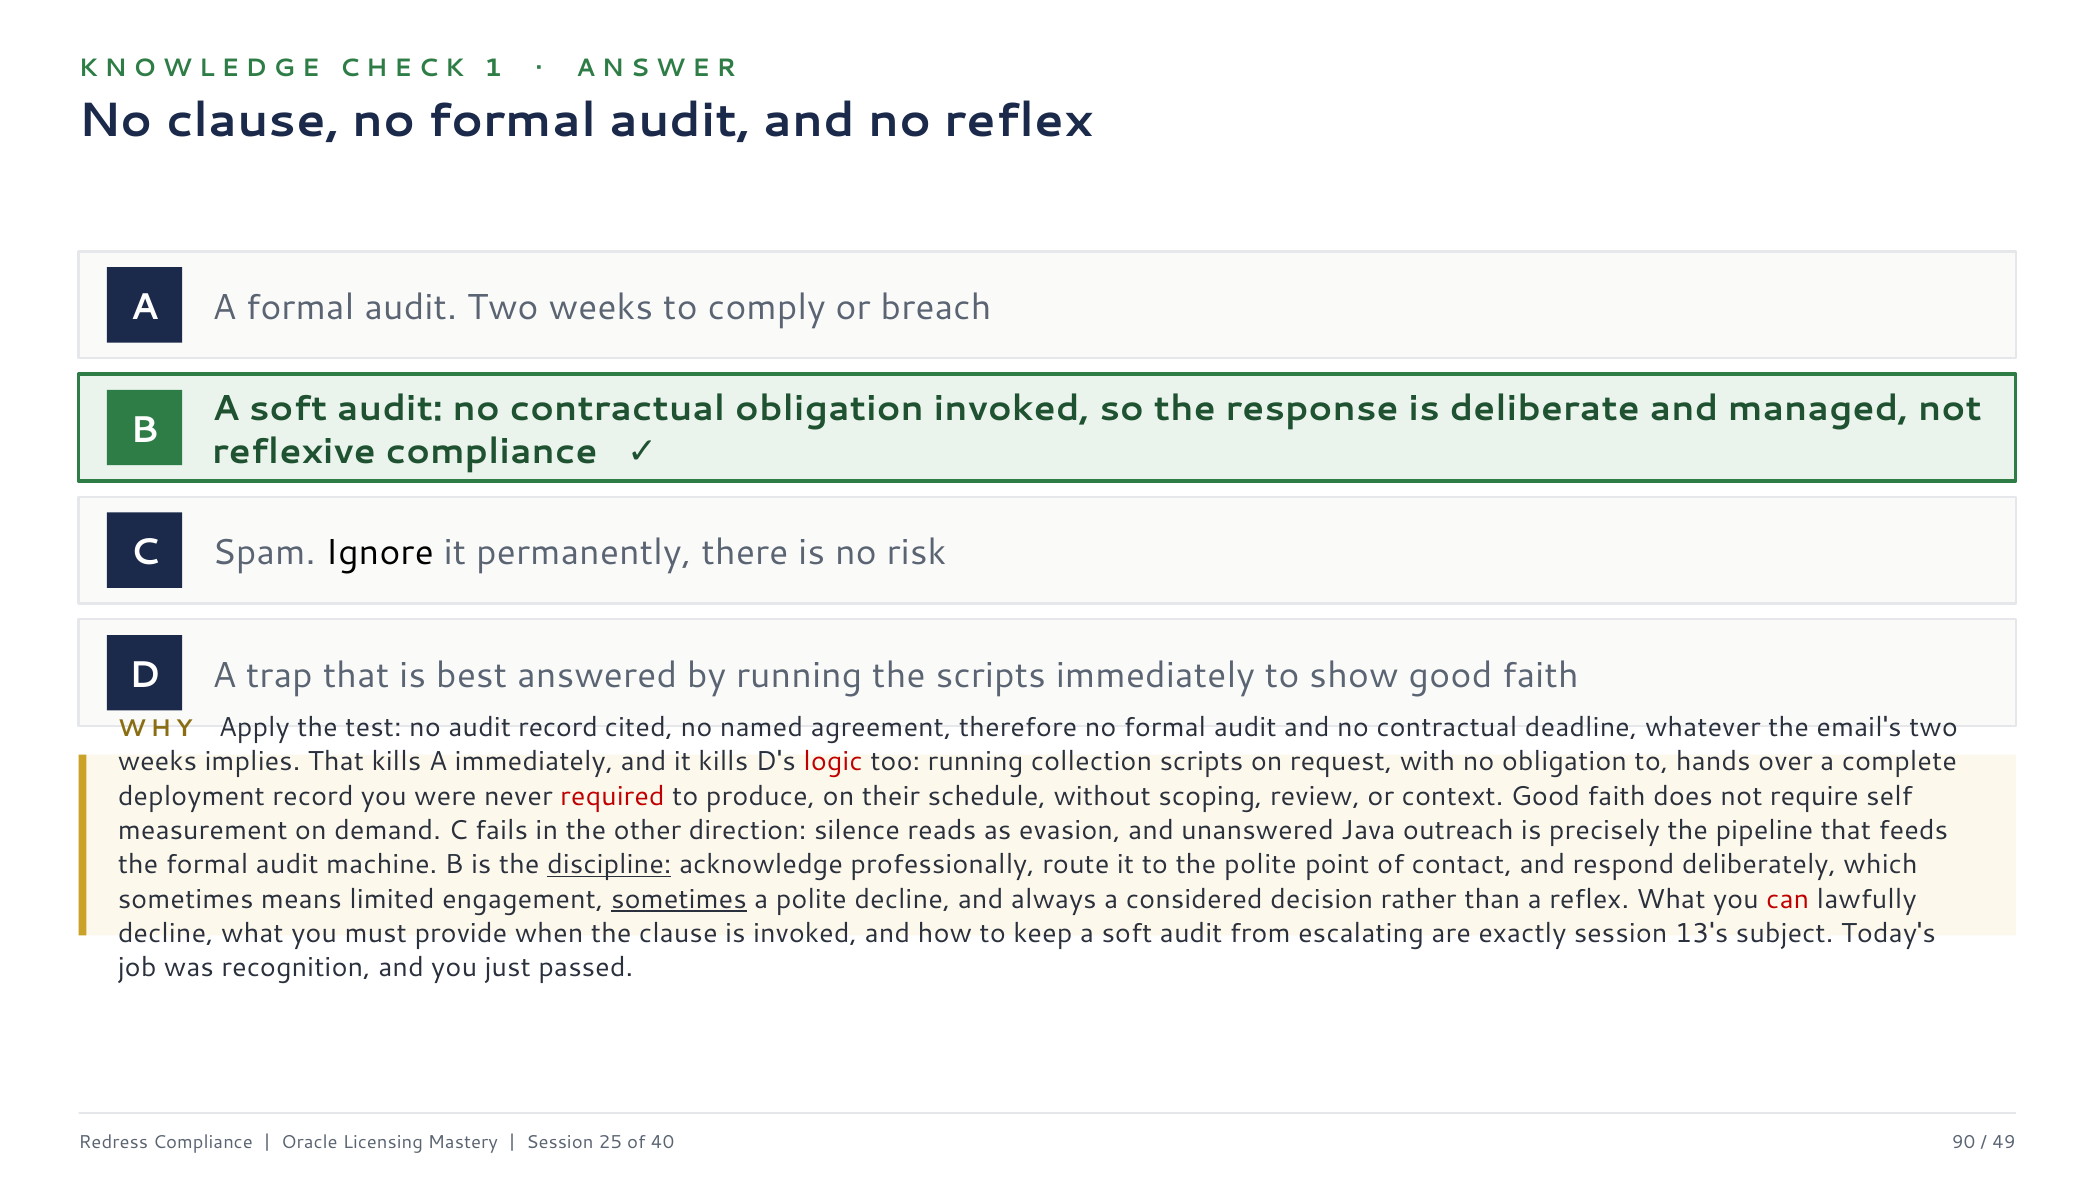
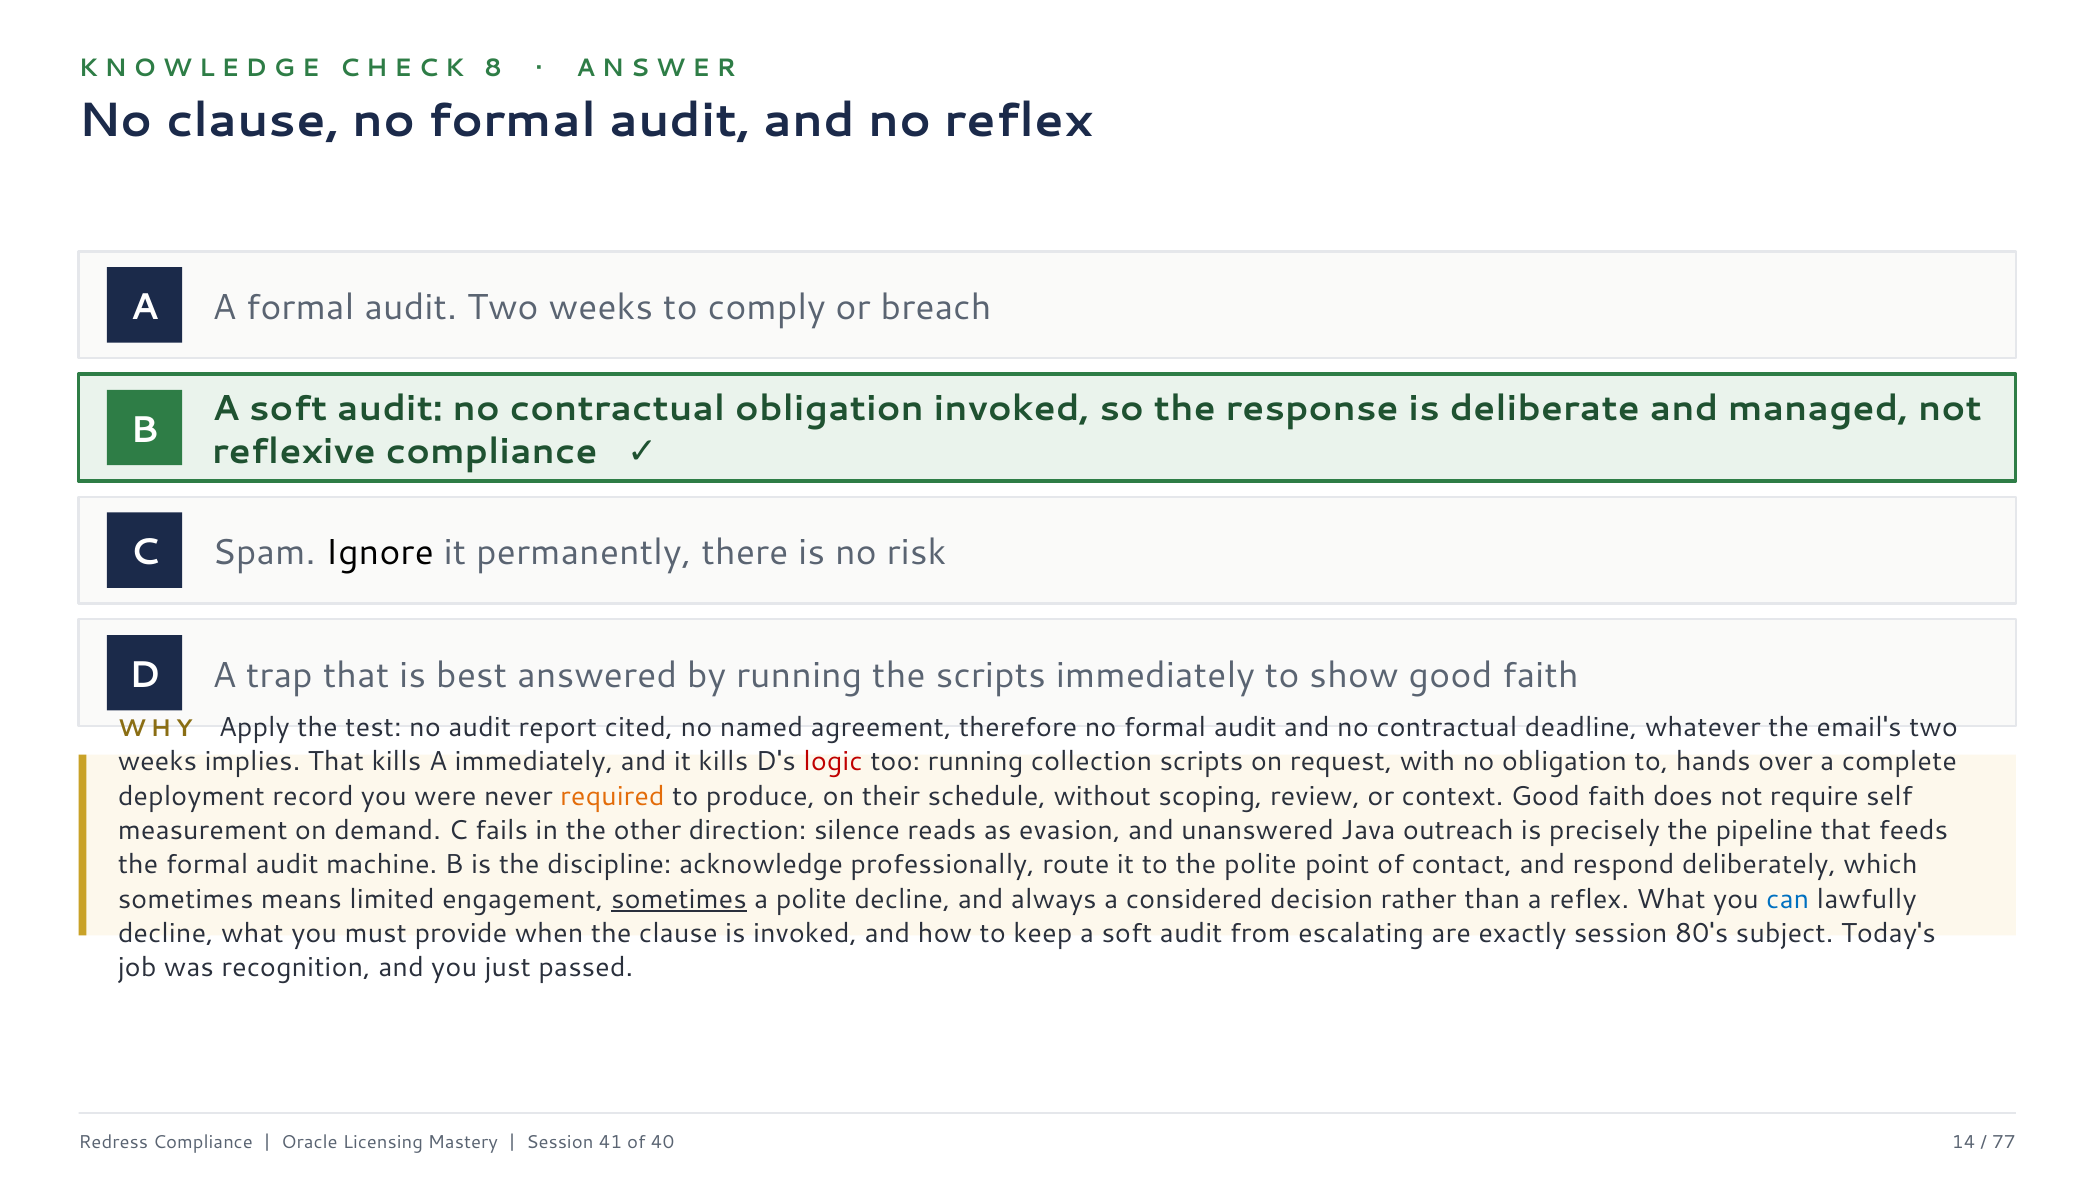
1: 1 -> 8 (493, 68)
audit record: record -> report (558, 727)
required colour: red -> orange (613, 796)
discipline underline: present -> none (609, 864)
can colour: red -> blue (1788, 899)
13's: 13's -> 80's (1702, 933)
25: 25 -> 41 (610, 1142)
90: 90 -> 14 (1964, 1142)
49: 49 -> 77 (2004, 1142)
